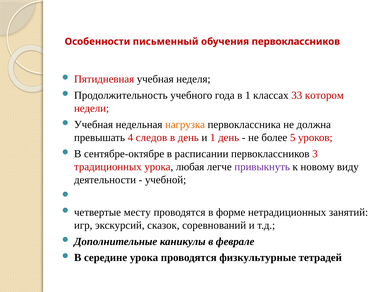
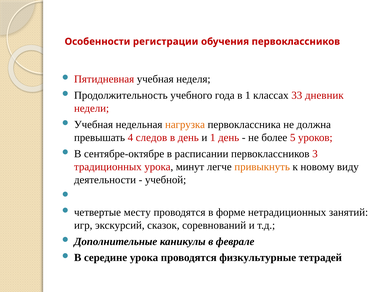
письменный: письменный -> регистрации (166, 42)
котором: котором -> дневник (324, 95)
любая: любая -> минут (190, 167)
привыкнуть colour: purple -> orange (262, 167)
